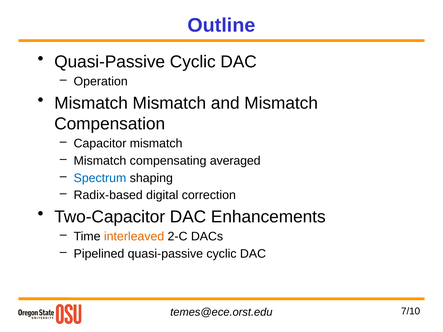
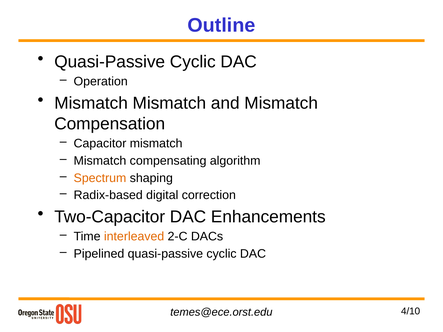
averaged: averaged -> algorithm (235, 161)
Spectrum colour: blue -> orange (100, 178)
7/10: 7/10 -> 4/10 (411, 312)
